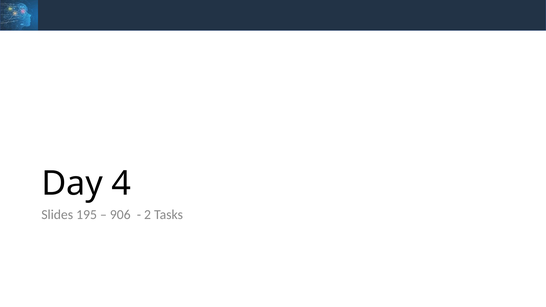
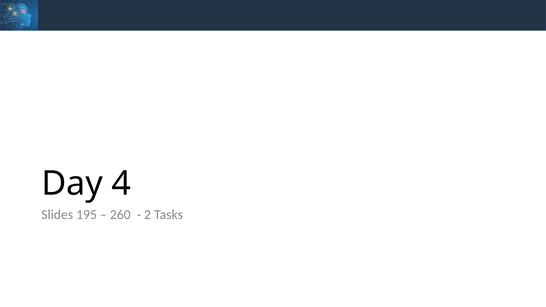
906: 906 -> 260 (120, 215)
